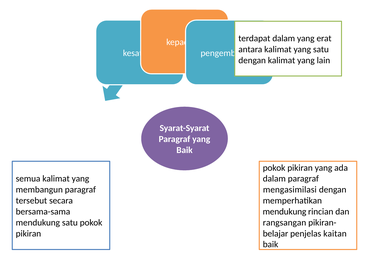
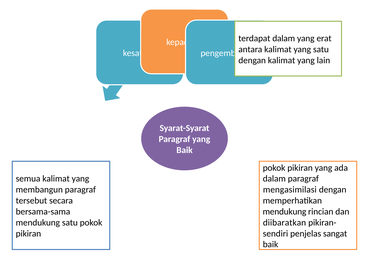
rangsangan: rangsangan -> diibaratkan (285, 223)
belajar: belajar -> sendiri (275, 234)
kaitan: kaitan -> sangat (335, 234)
